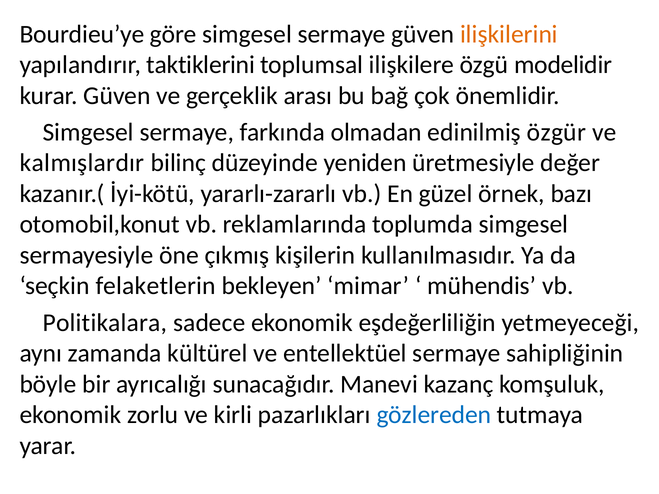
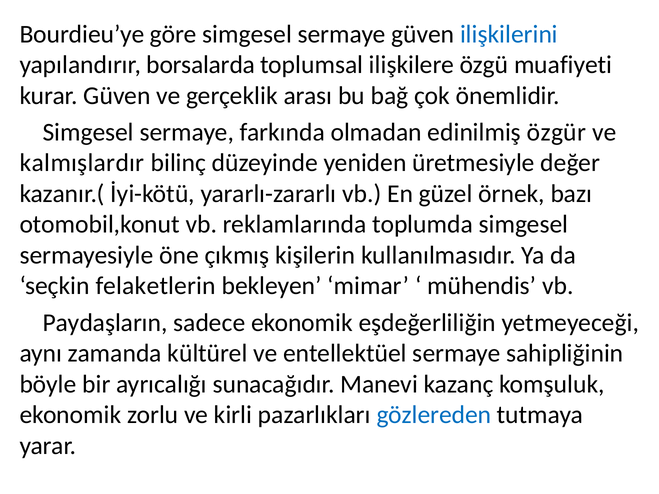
ilişkilerini colour: orange -> blue (509, 34)
taktiklerini: taktiklerini -> borsalarda (201, 65)
modelidir: modelidir -> muafiyeti (563, 65)
Politikalara: Politikalara -> Paydaşların (105, 323)
